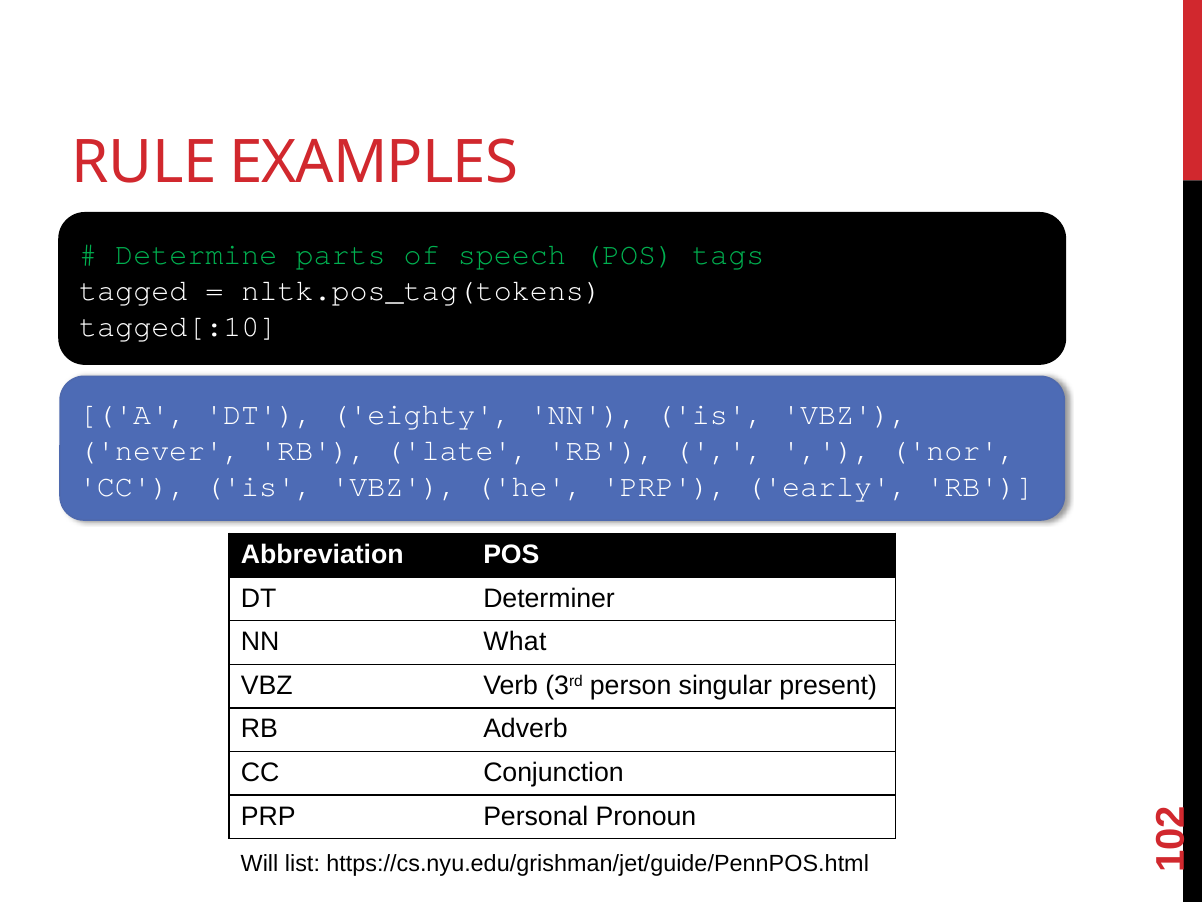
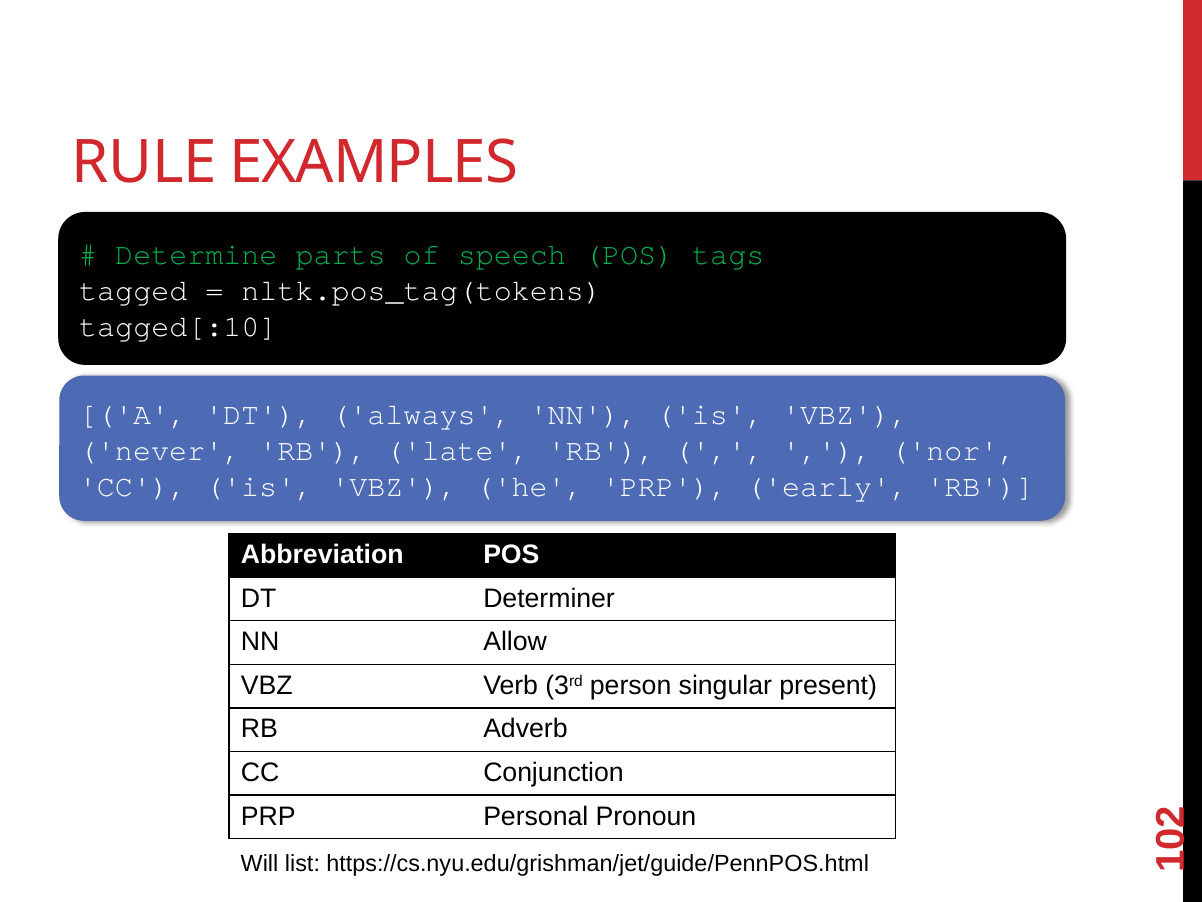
eighty: eighty -> always (422, 414)
What: What -> Allow (515, 642)
